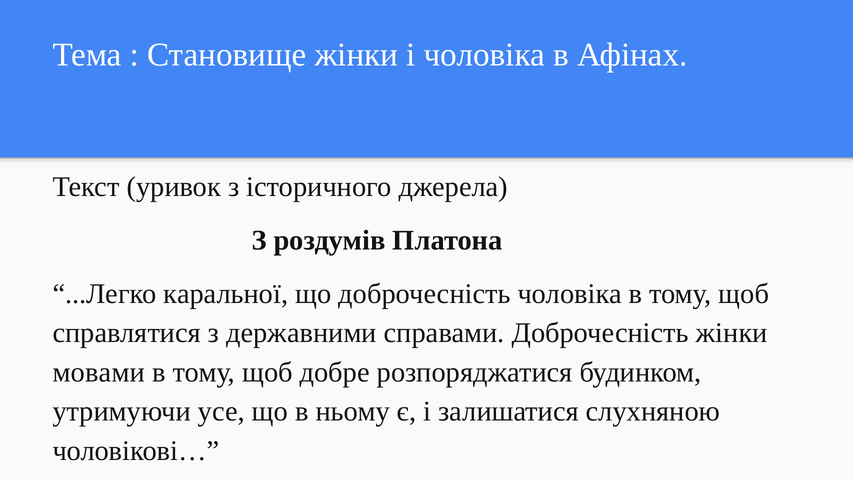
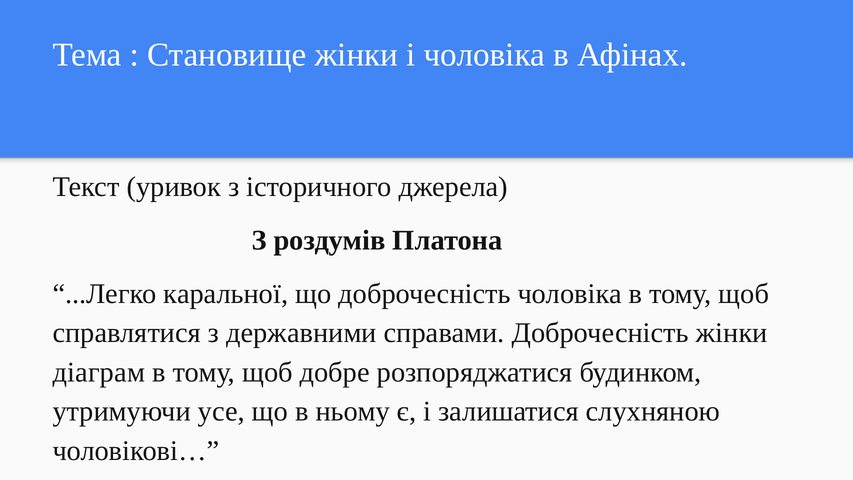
мовами: мовами -> діаграм (99, 372)
